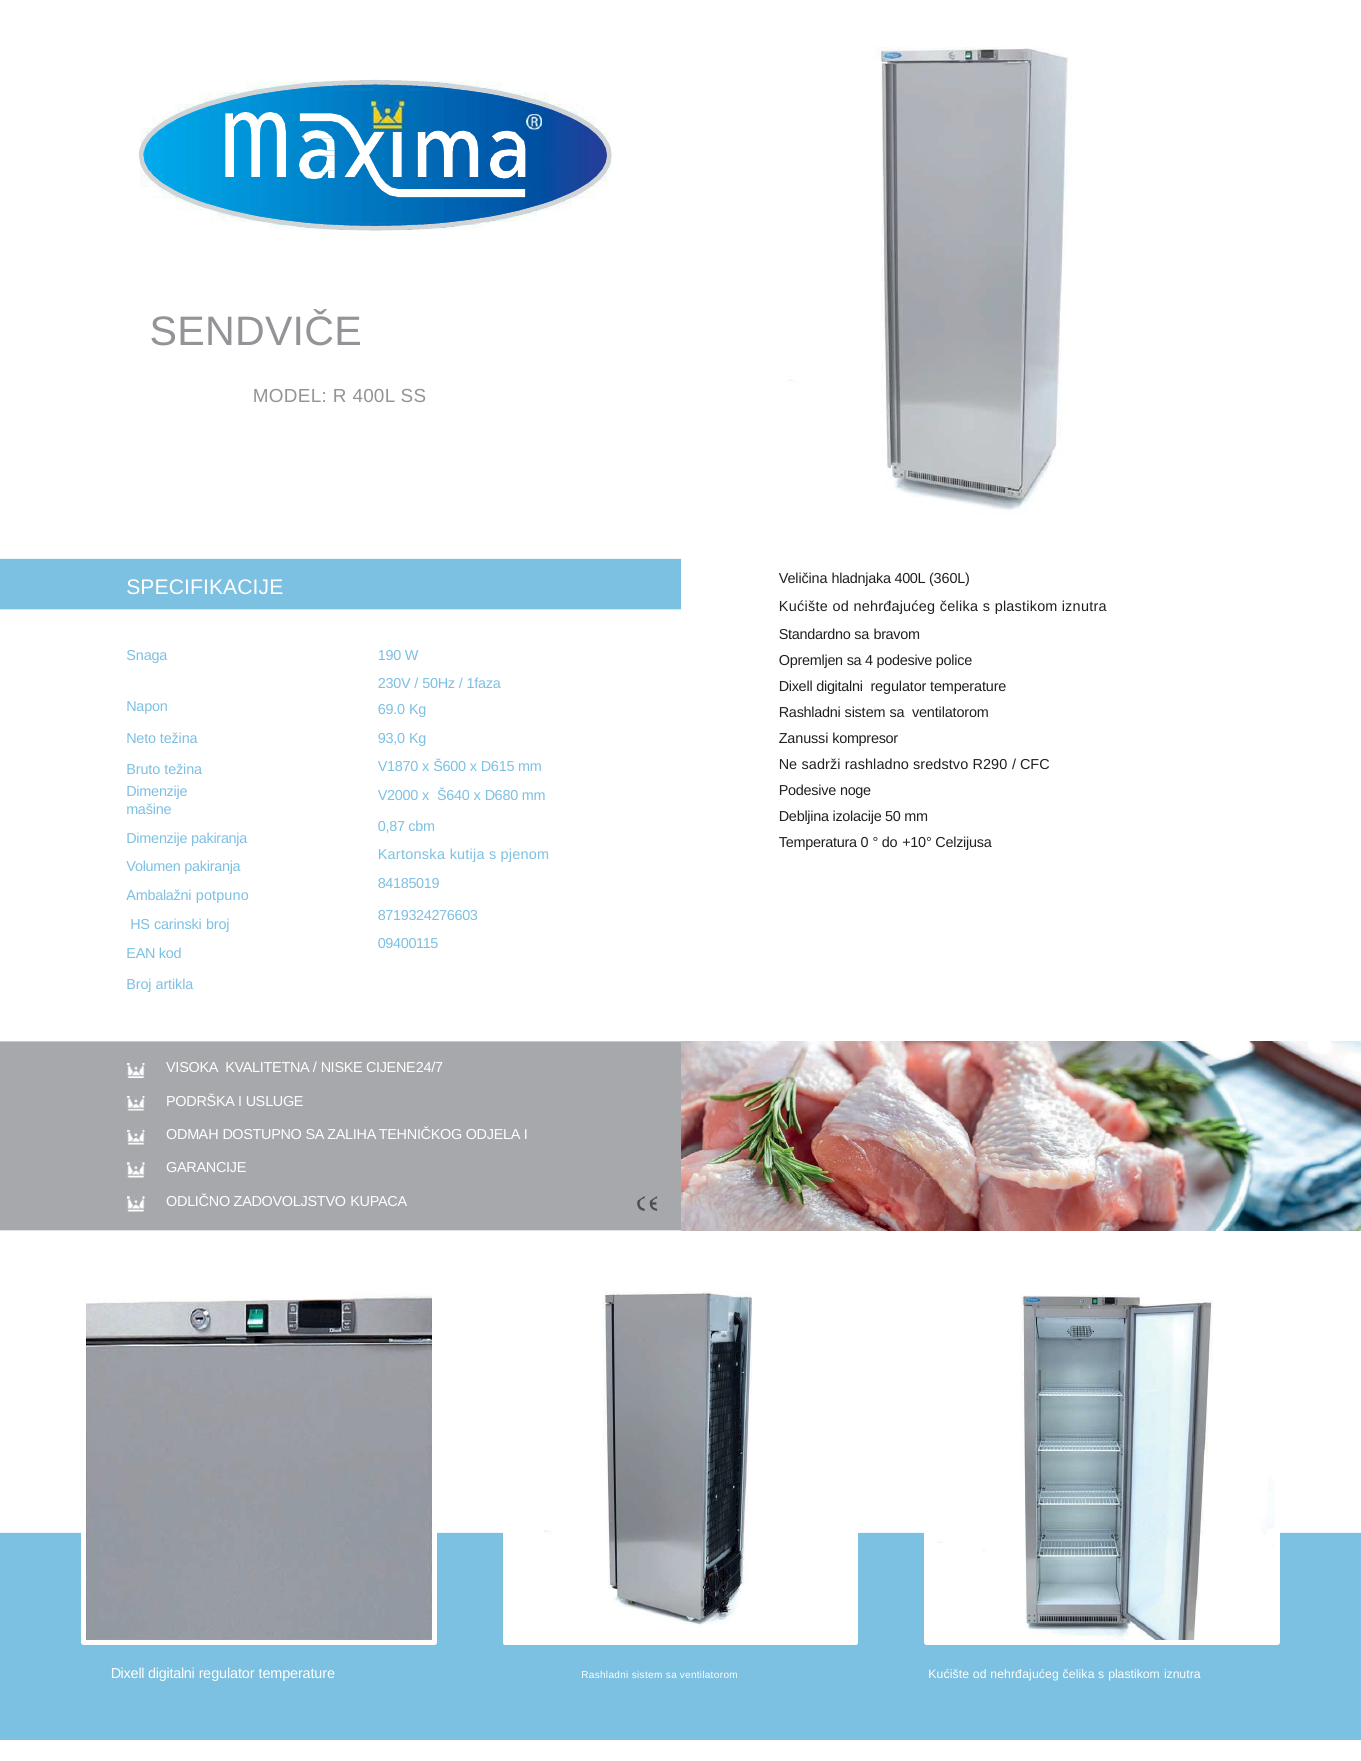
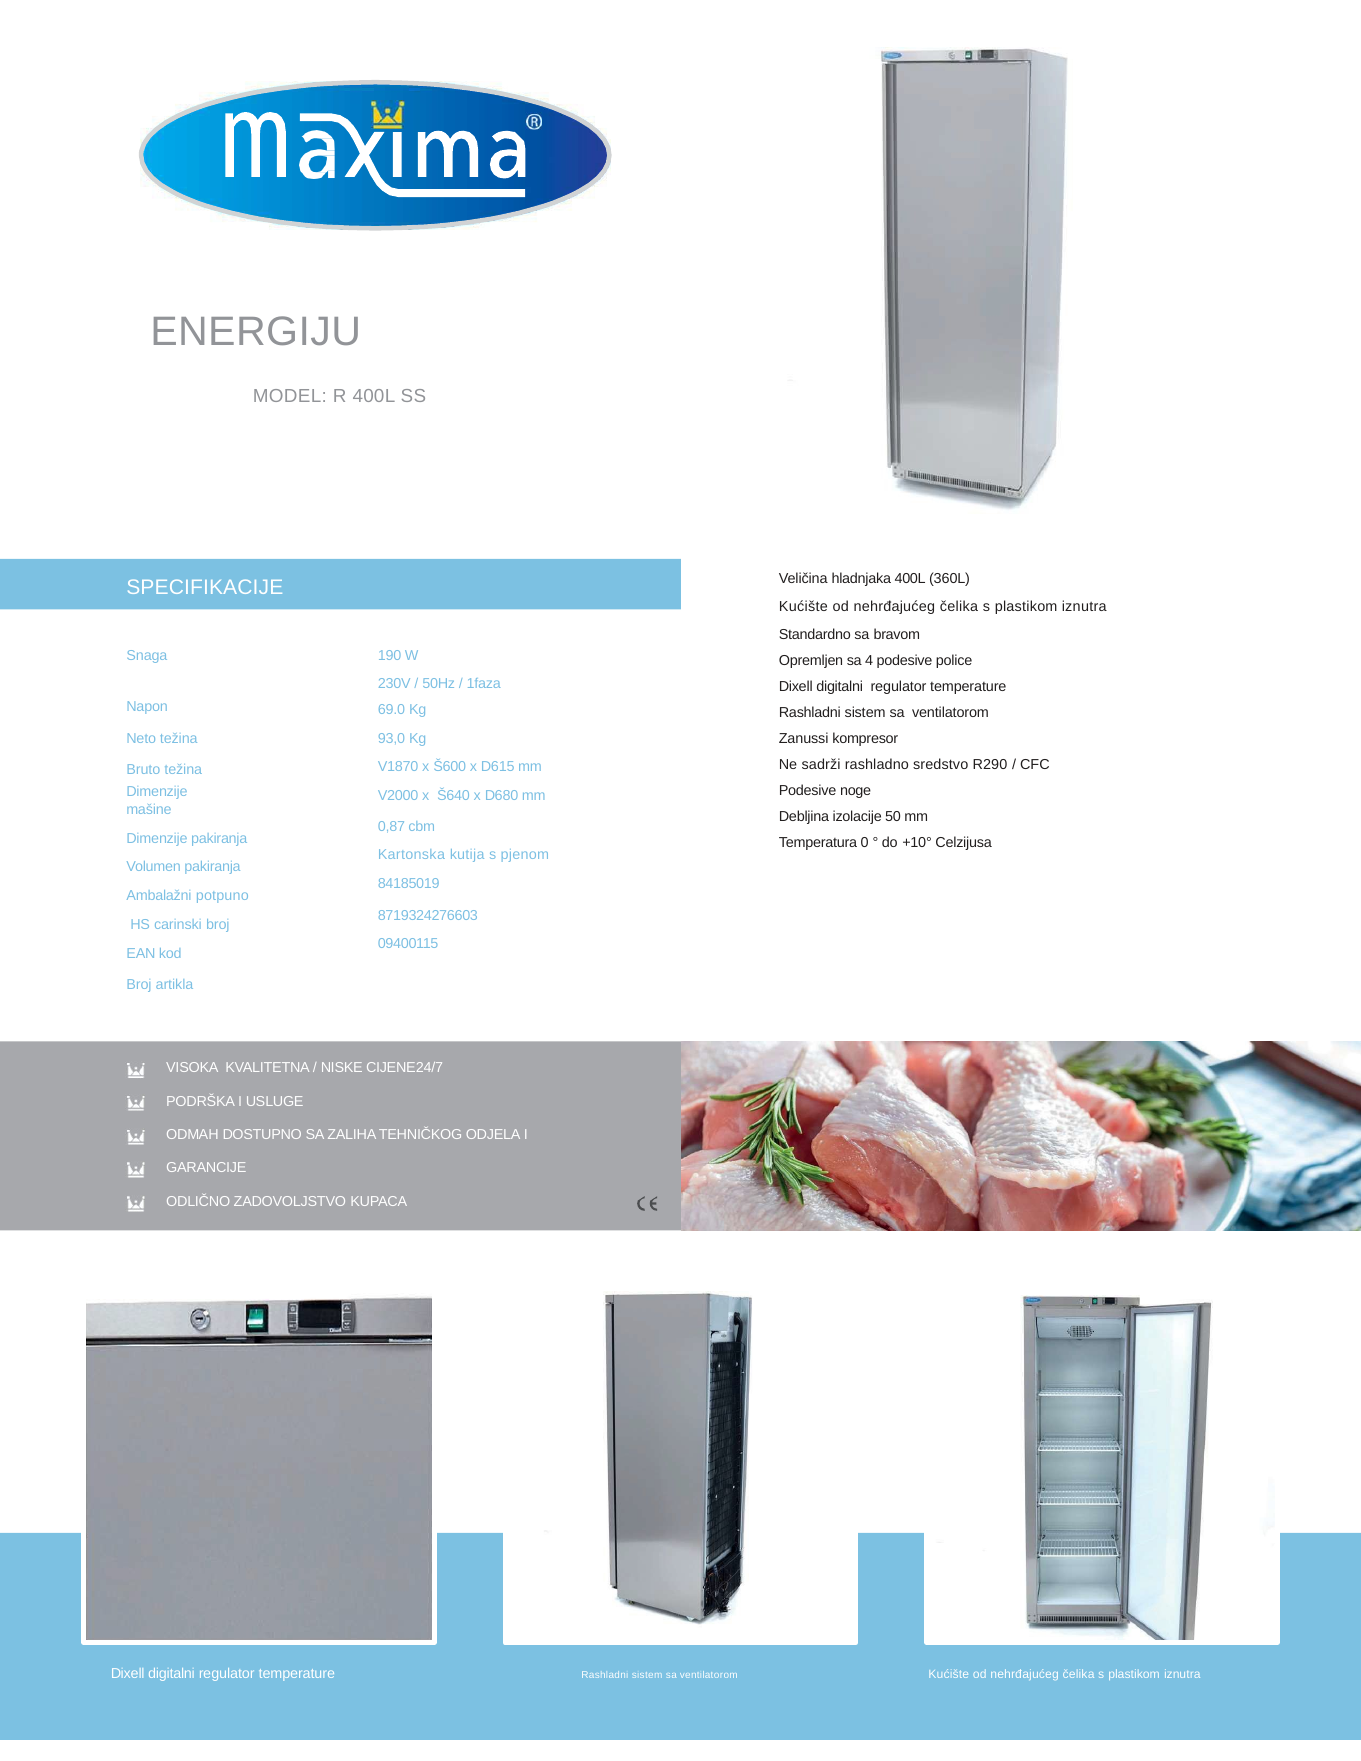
SENDVIČE: SENDVIČE -> ENERGIJU (256, 332)
